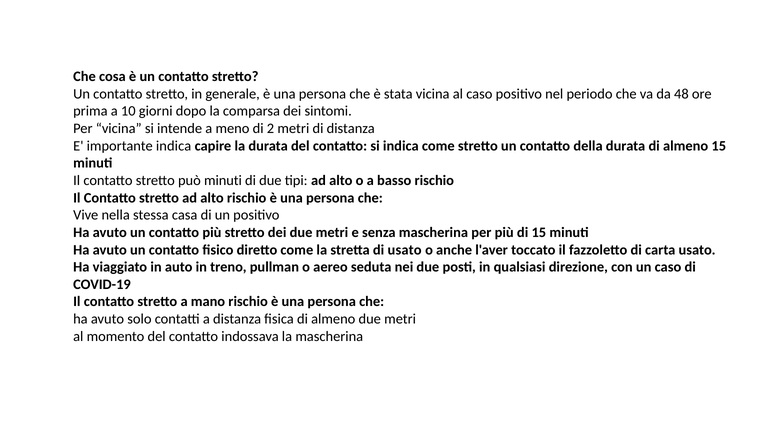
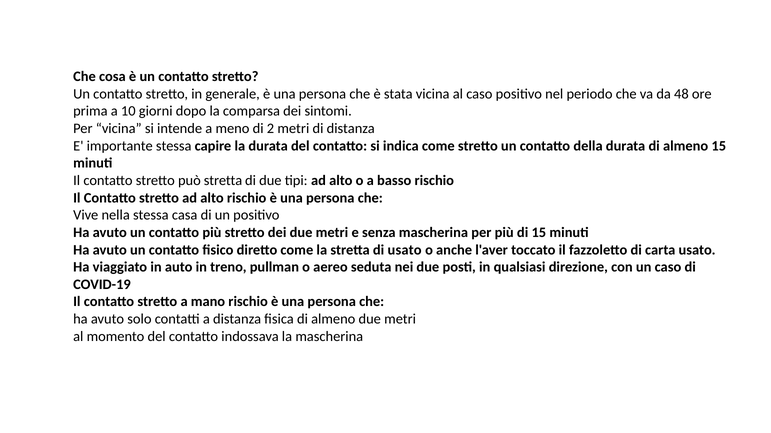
importante indica: indica -> stessa (174, 146)
può minuti: minuti -> stretta (223, 181)
